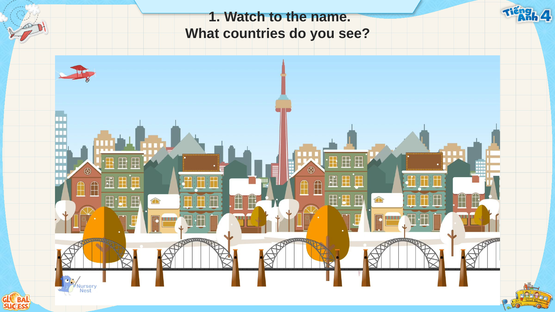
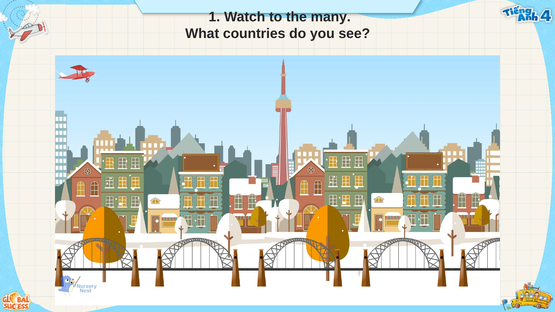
name: name -> many (331, 17)
